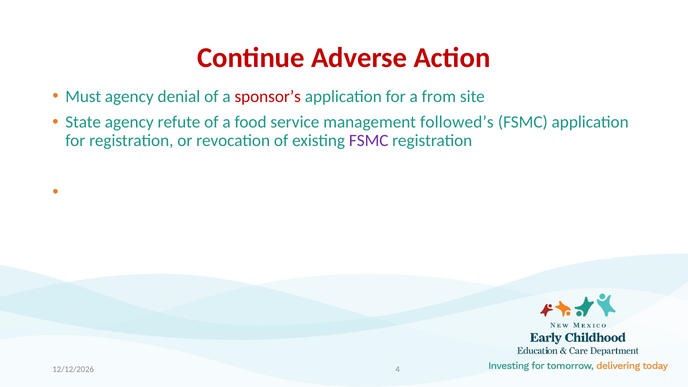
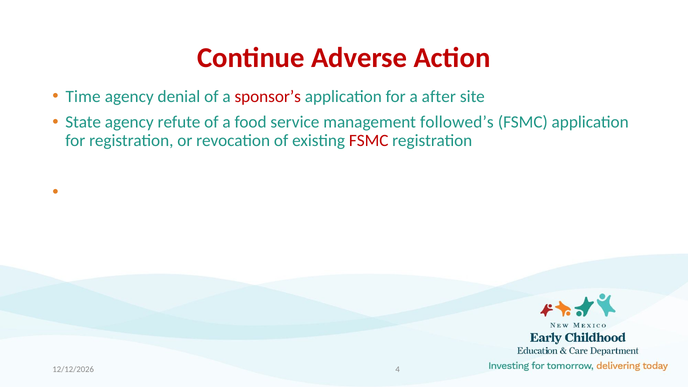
Must: Must -> Time (83, 96)
from: from -> after (439, 96)
FSMC colour: purple -> red (369, 141)
